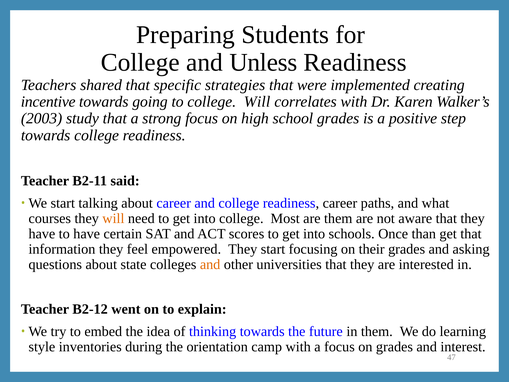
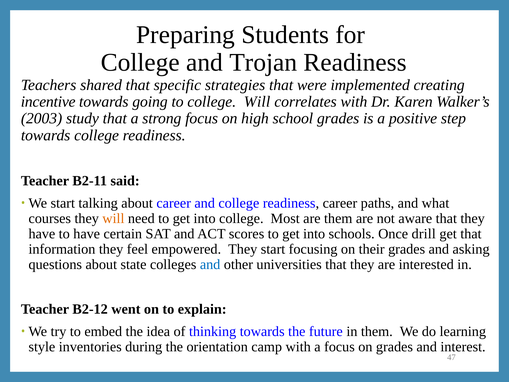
Unless: Unless -> Trojan (263, 62)
than: than -> drill (424, 234)
and colour: orange -> blue (210, 264)
